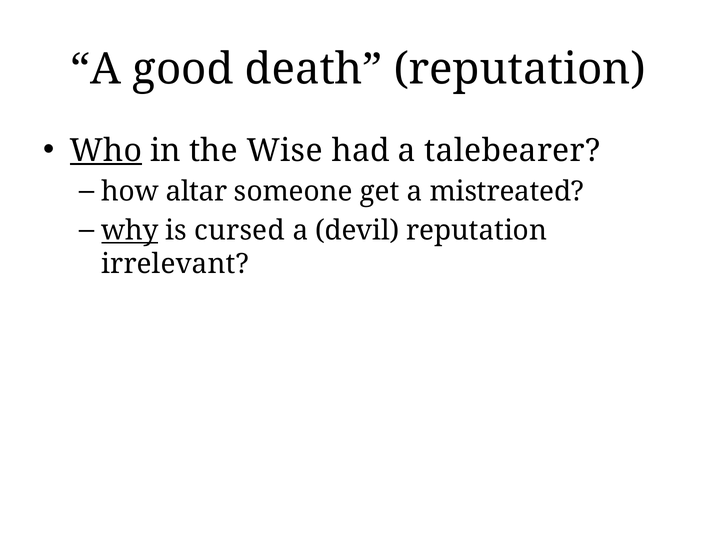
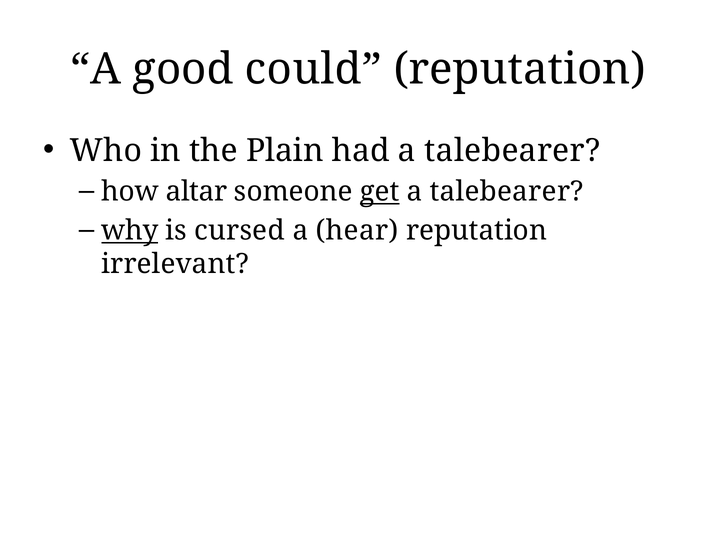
death: death -> could (313, 69)
Who underline: present -> none (106, 150)
Wise: Wise -> Plain (285, 150)
get underline: none -> present (380, 192)
mistreated: mistreated -> talebearer (507, 192)
devil: devil -> hear (357, 231)
